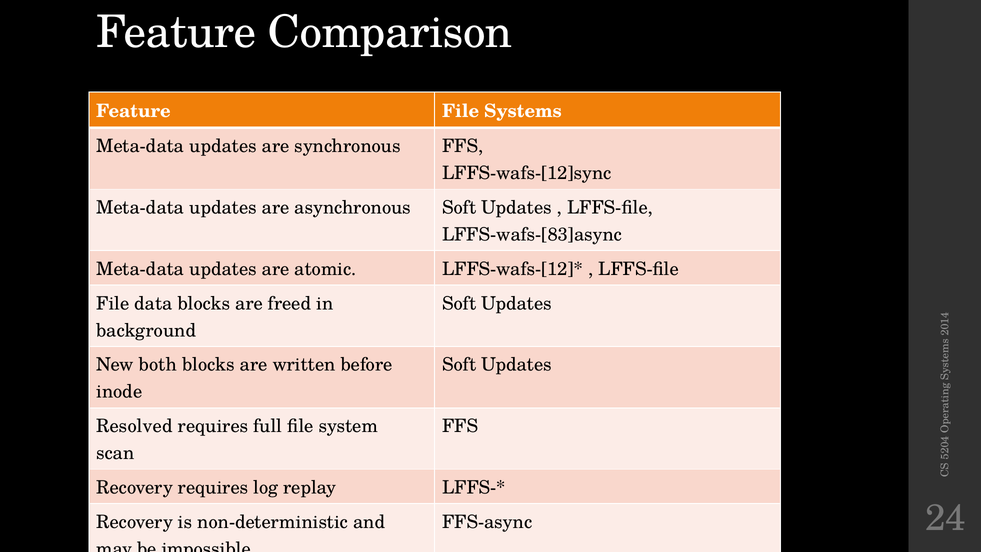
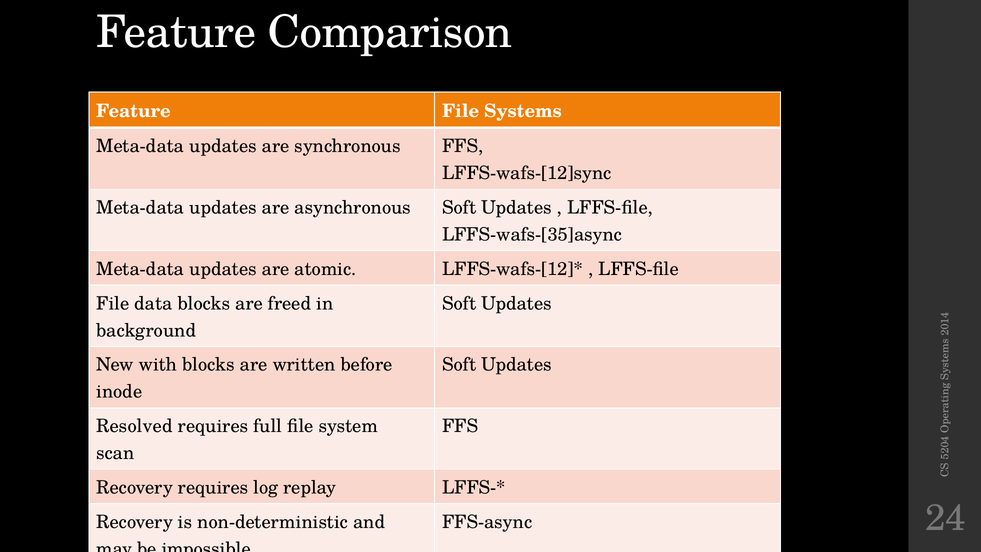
LFFS-wafs-[83]async: LFFS-wafs-[83]async -> LFFS-wafs-[35]async (532, 235)
both: both -> with (158, 365)
